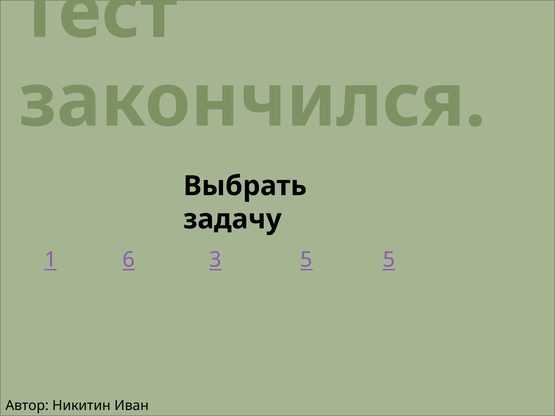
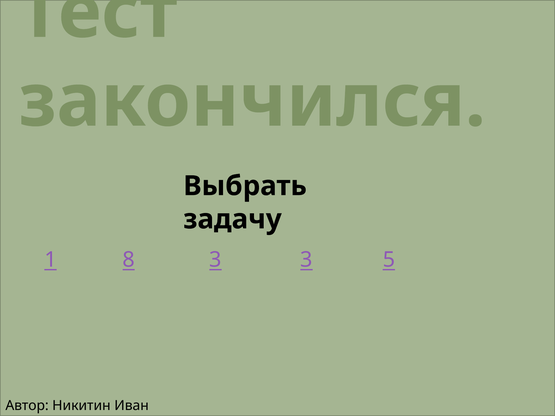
6: 6 -> 8 (129, 260)
3 5: 5 -> 3 (306, 260)
